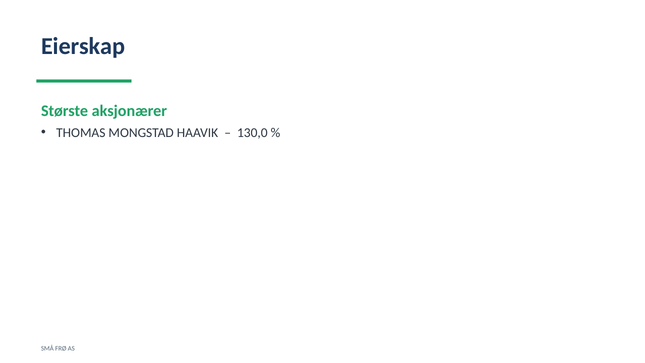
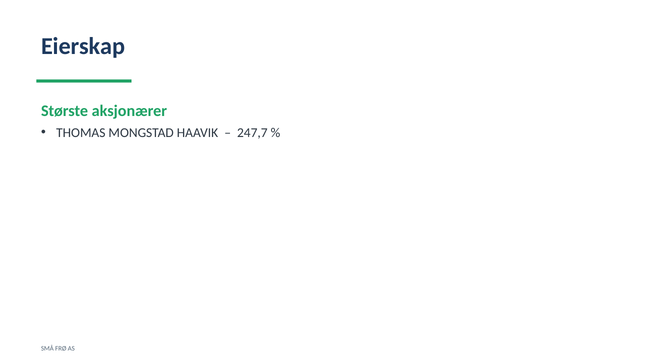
130,0: 130,0 -> 247,7 (252, 133)
